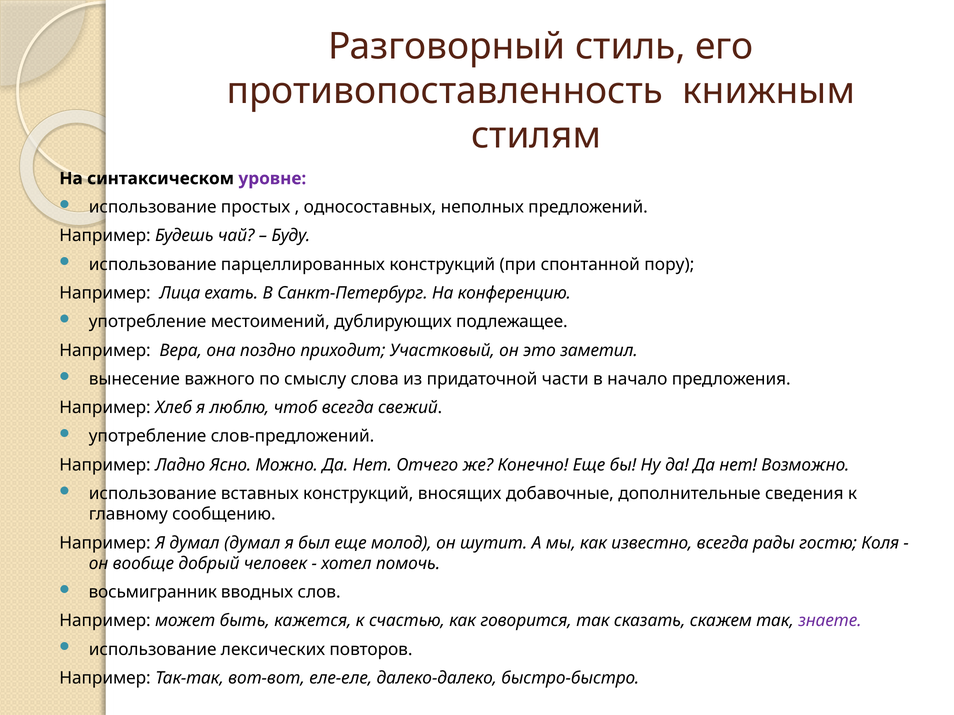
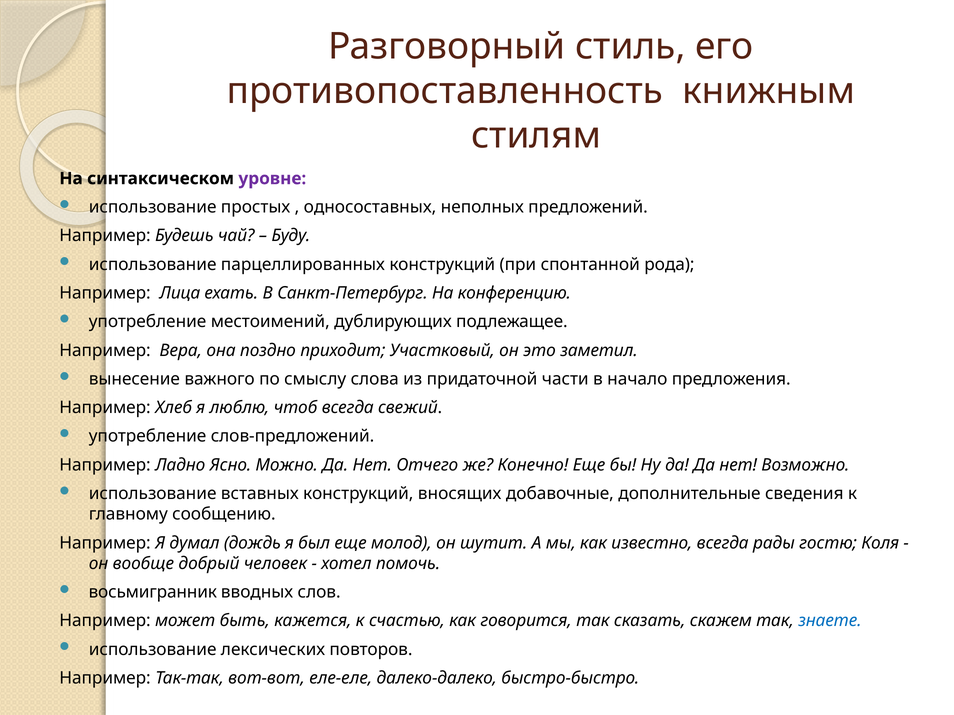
пору: пору -> рода (669, 265)
думал думал: думал -> дождь (252, 543)
знаете colour: purple -> blue (830, 621)
